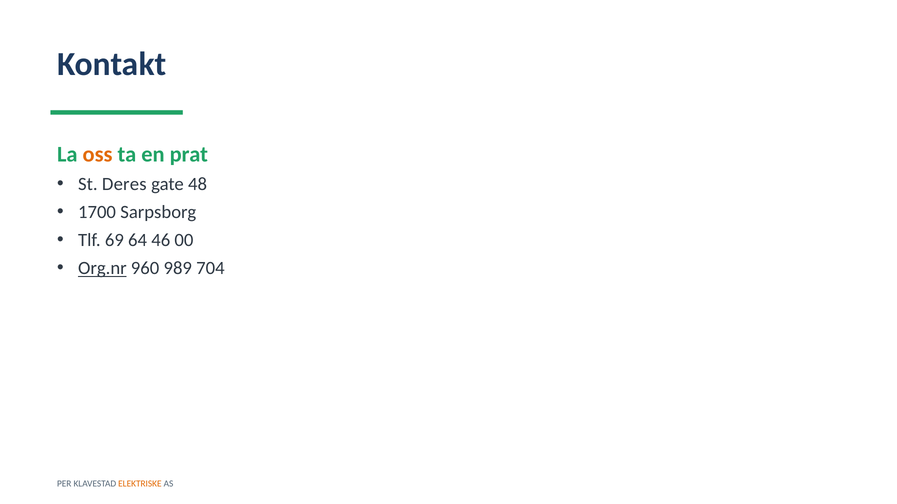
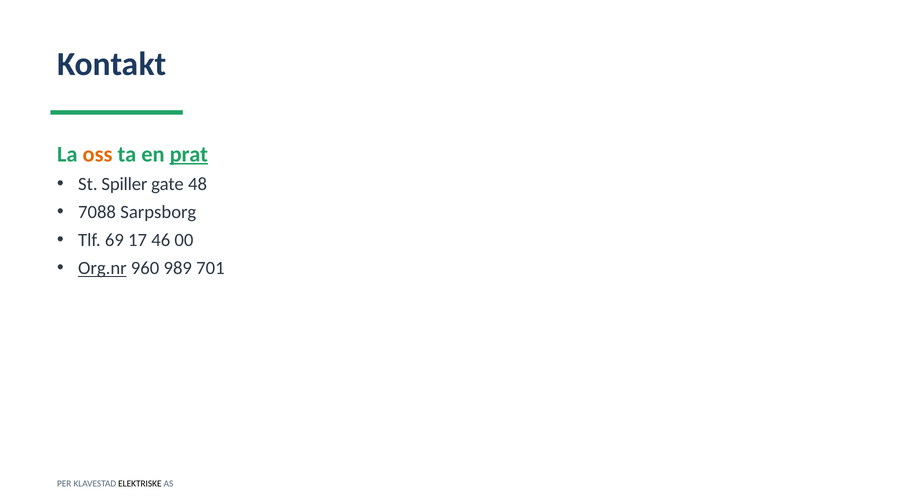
prat underline: none -> present (189, 154)
Deres: Deres -> Spiller (124, 184)
1700: 1700 -> 7088 (97, 212)
64: 64 -> 17 (138, 241)
704: 704 -> 701 (210, 269)
ELEKTRISKE colour: orange -> black (140, 484)
